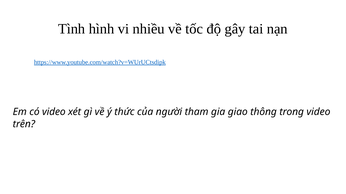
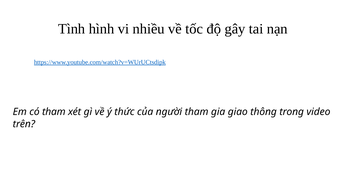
có video: video -> tham (54, 112)
